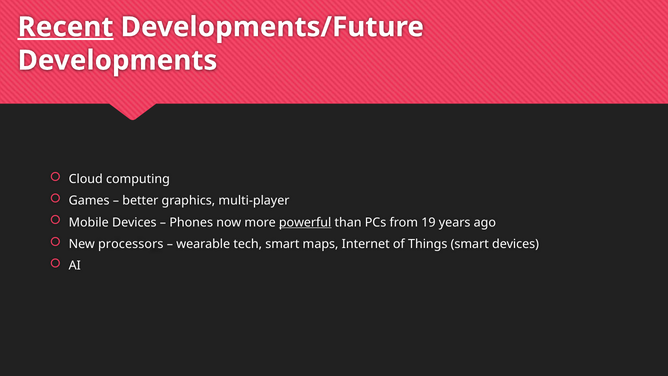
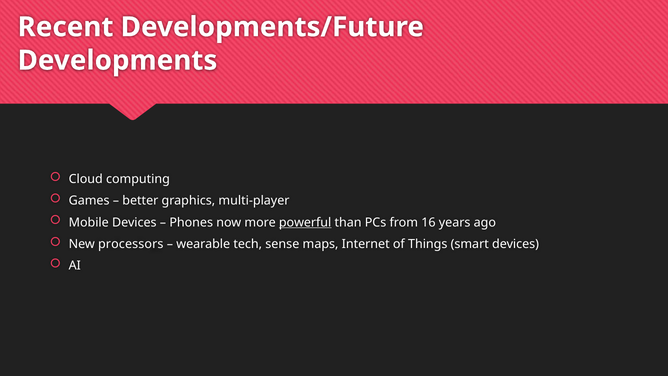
Recent underline: present -> none (65, 27)
19: 19 -> 16 (428, 222)
tech smart: smart -> sense (282, 244)
